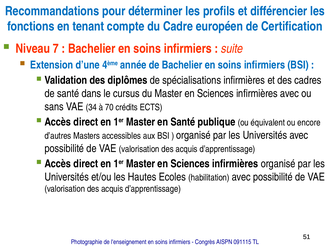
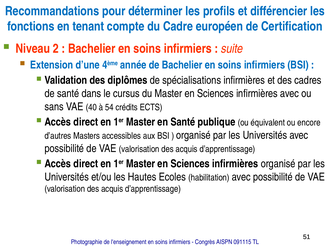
7: 7 -> 2 (56, 49)
34: 34 -> 40 (91, 108)
70: 70 -> 54 (109, 108)
